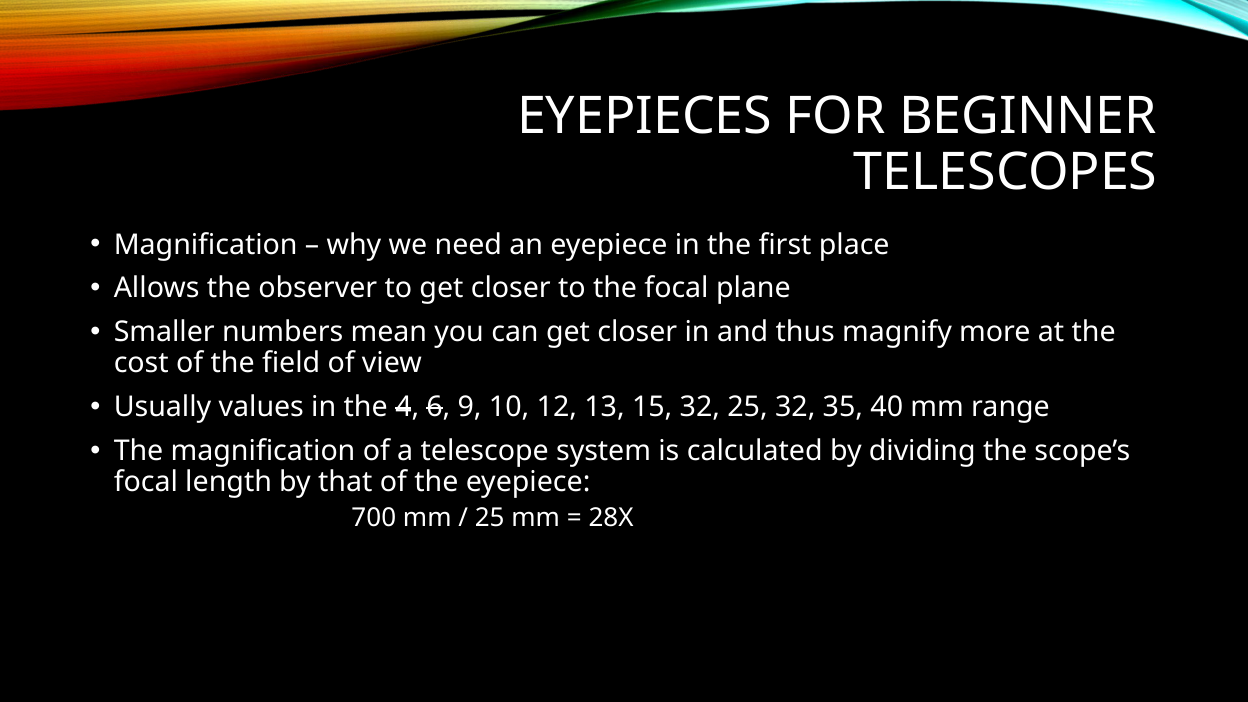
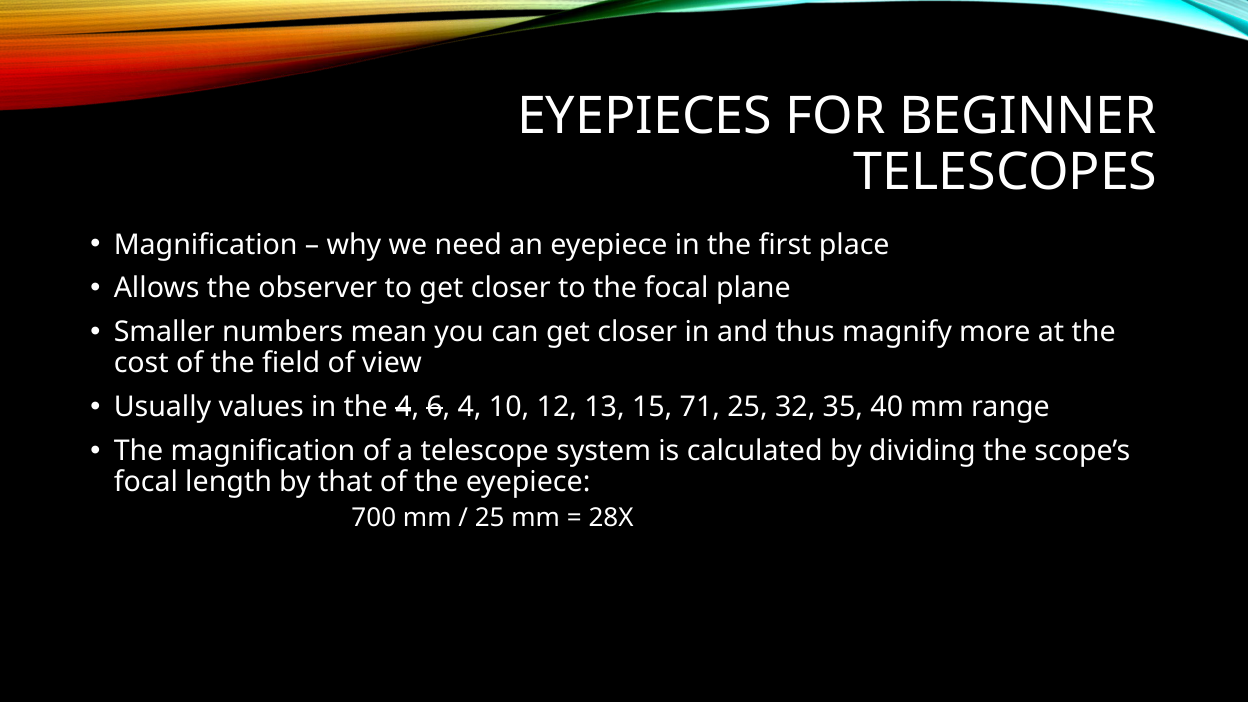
6 9: 9 -> 4 (470, 407)
15 32: 32 -> 71 (700, 407)
